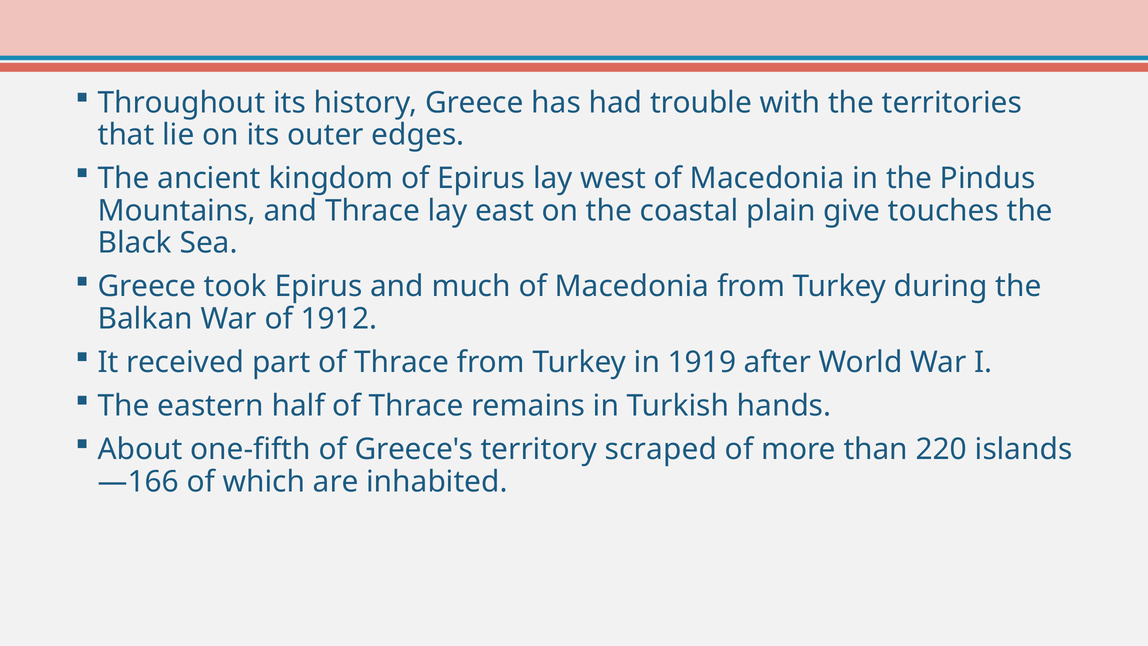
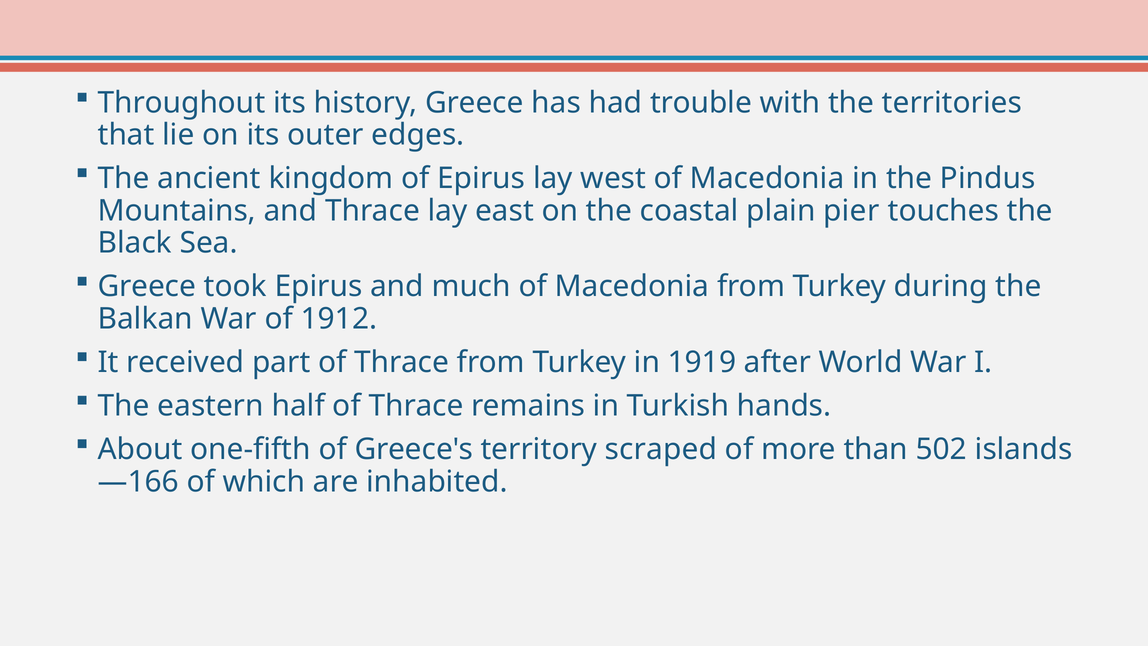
give: give -> pier (851, 211)
220: 220 -> 502 (941, 449)
